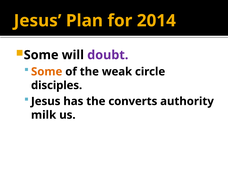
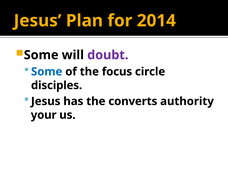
Some colour: orange -> blue (47, 72)
weak: weak -> focus (117, 72)
milk: milk -> your (44, 115)
